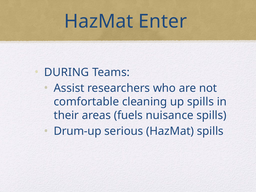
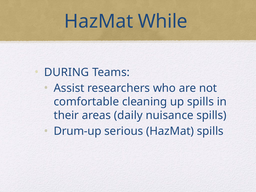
Enter: Enter -> While (163, 21)
fuels: fuels -> daily (128, 115)
